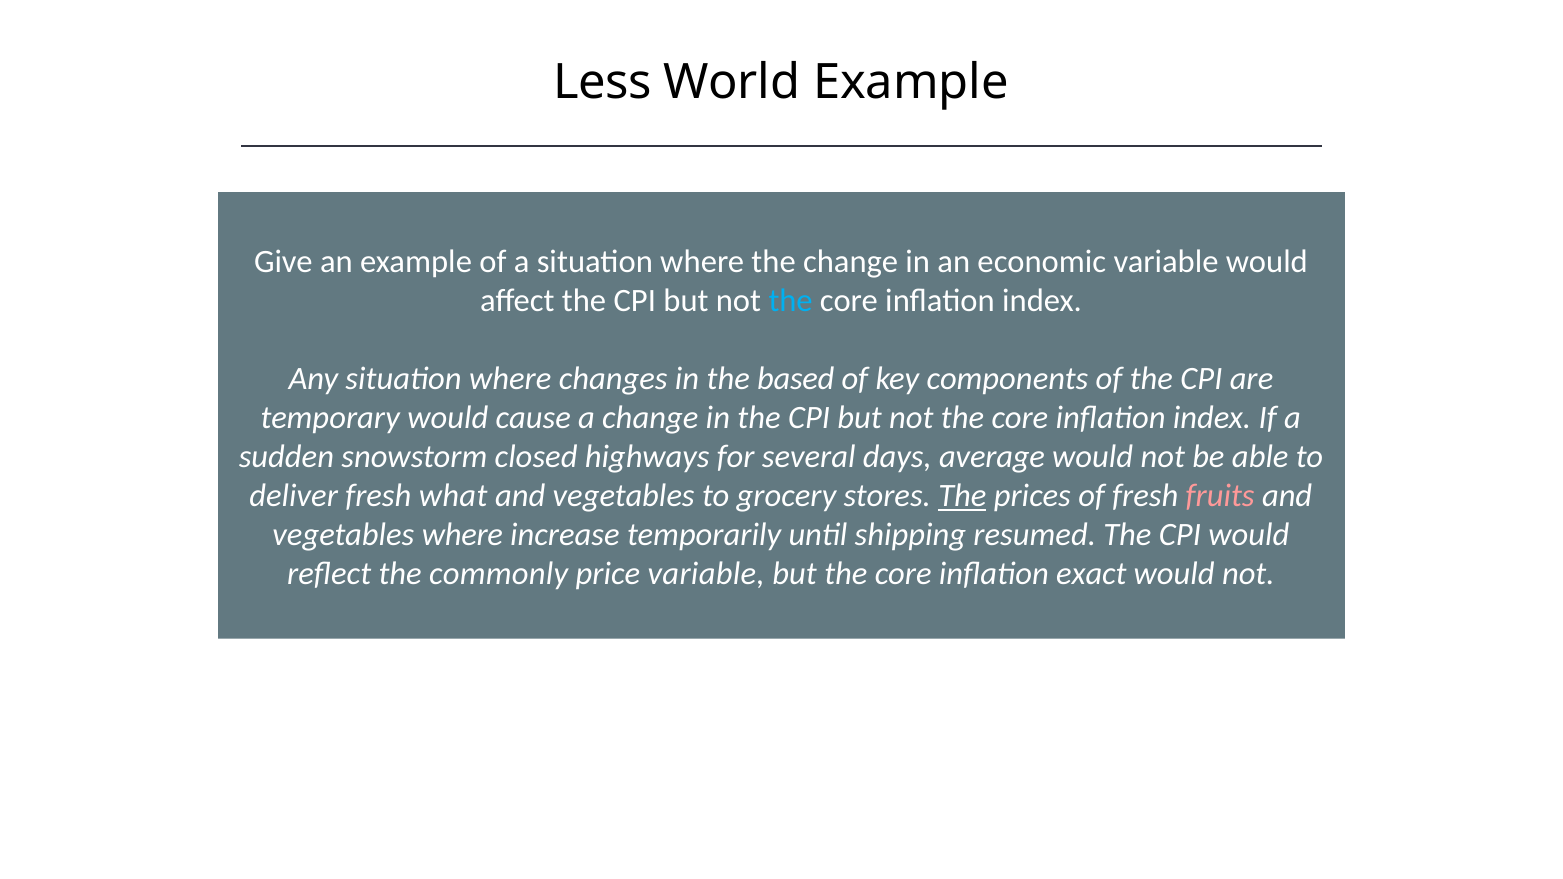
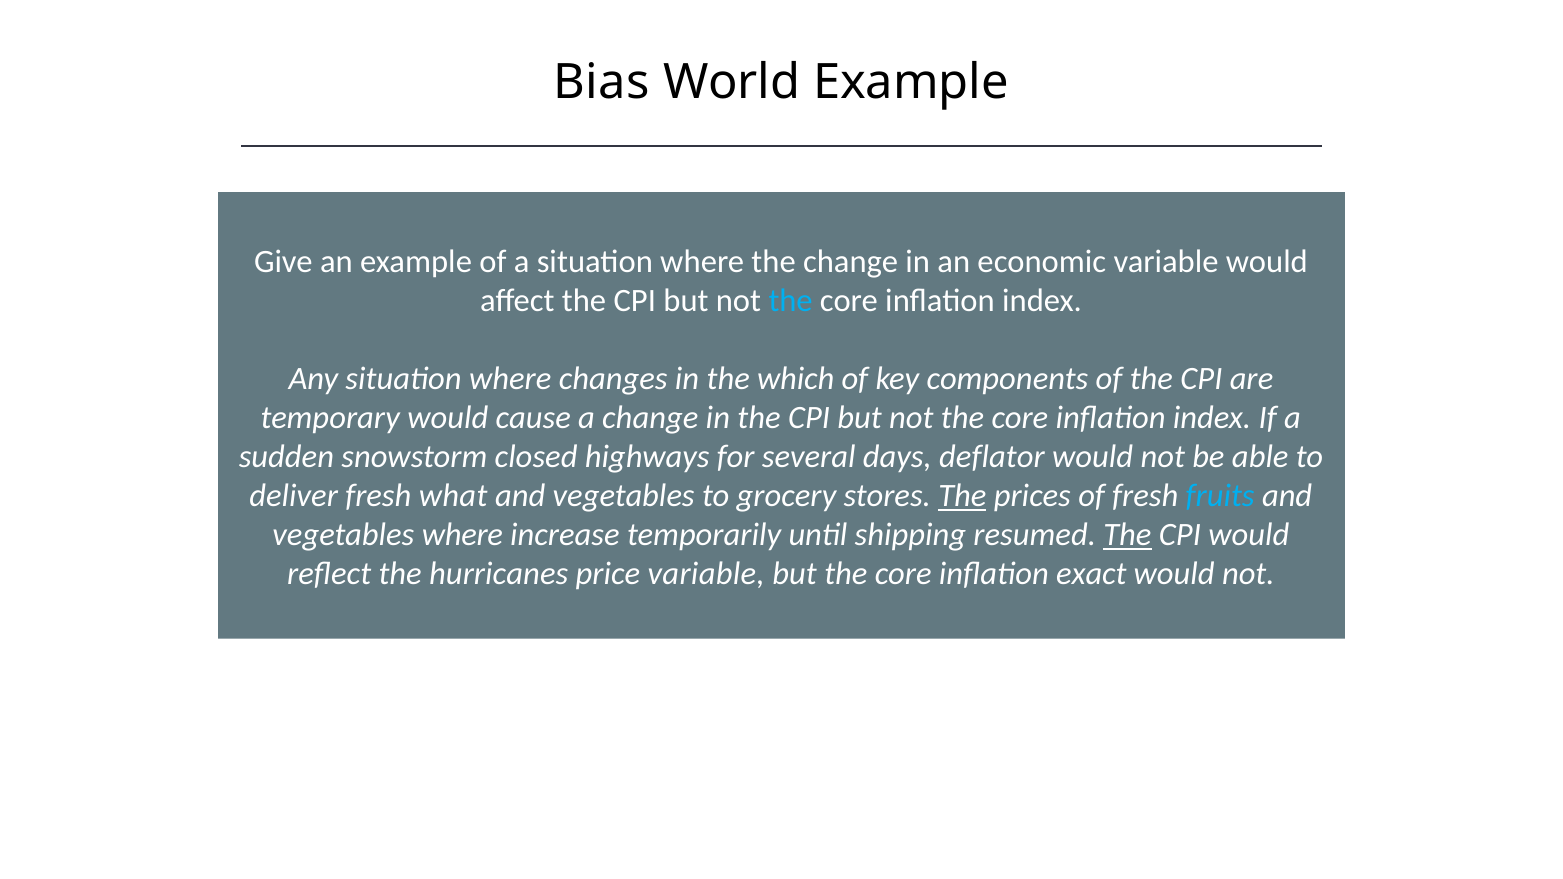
Less: Less -> Bias (602, 82)
based: based -> which (796, 379)
average: average -> deflator (992, 457)
fruits colour: pink -> light blue (1220, 496)
The underline: none -> present (1127, 535)
commonly: commonly -> hurricanes (499, 574)
